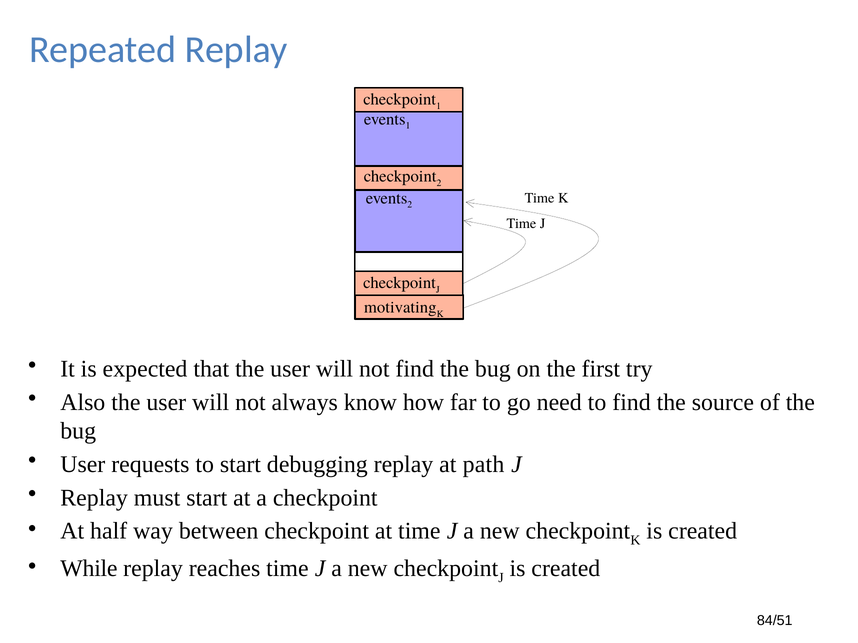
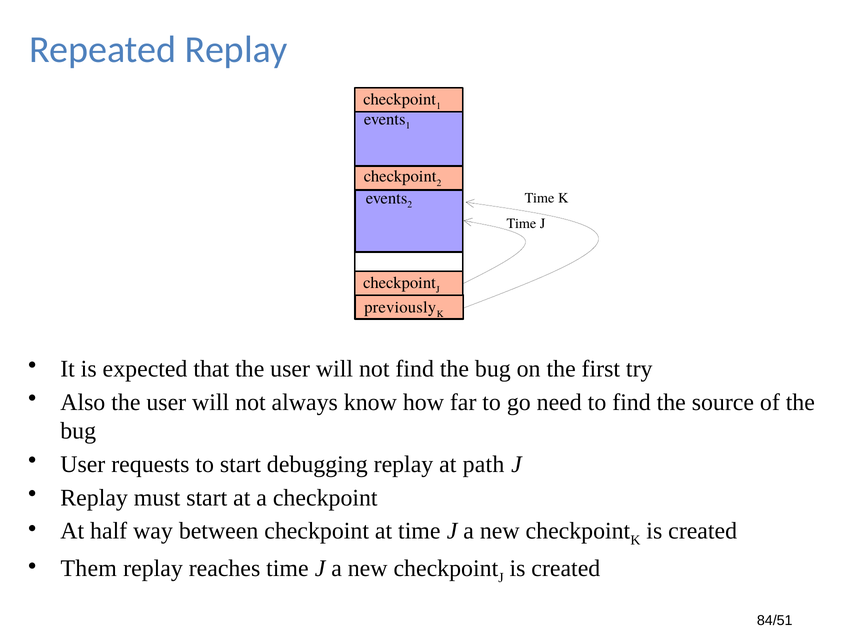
motivating: motivating -> previously (400, 308)
While: While -> Them (89, 569)
